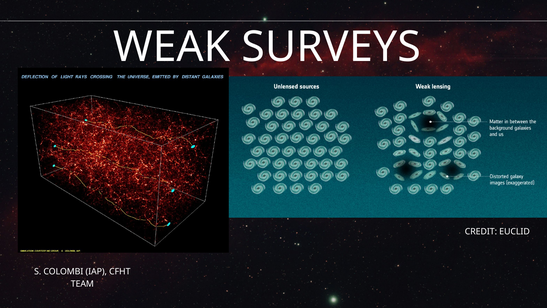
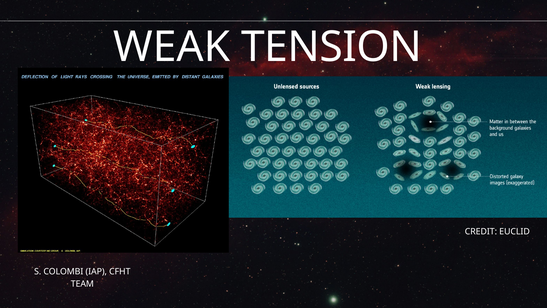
SURVEYS: SURVEYS -> TENSION (331, 47)
